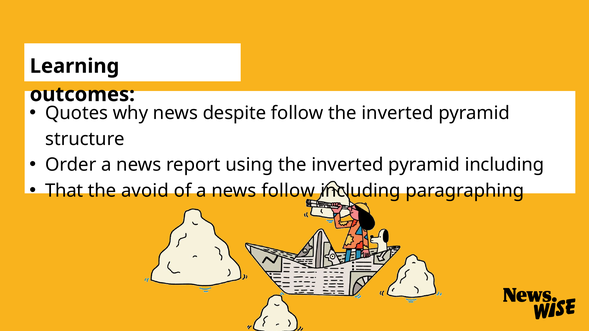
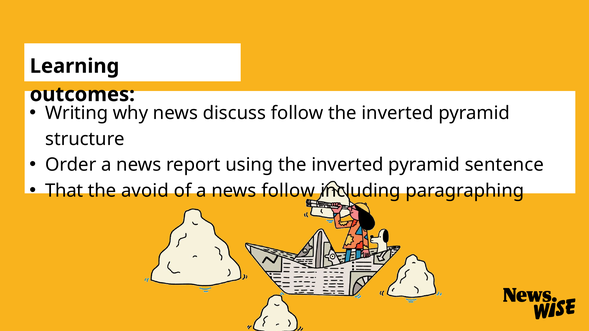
Quotes: Quotes -> Writing (77, 113)
despite: despite -> discuss (234, 113)
pyramid including: including -> sentence (504, 165)
